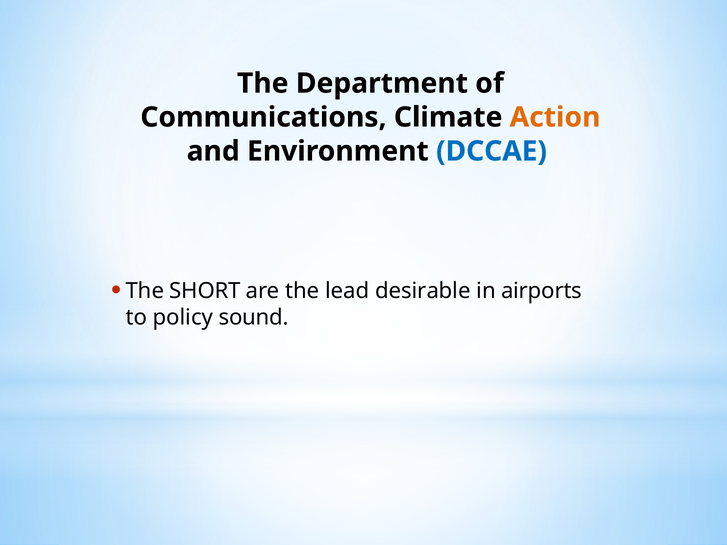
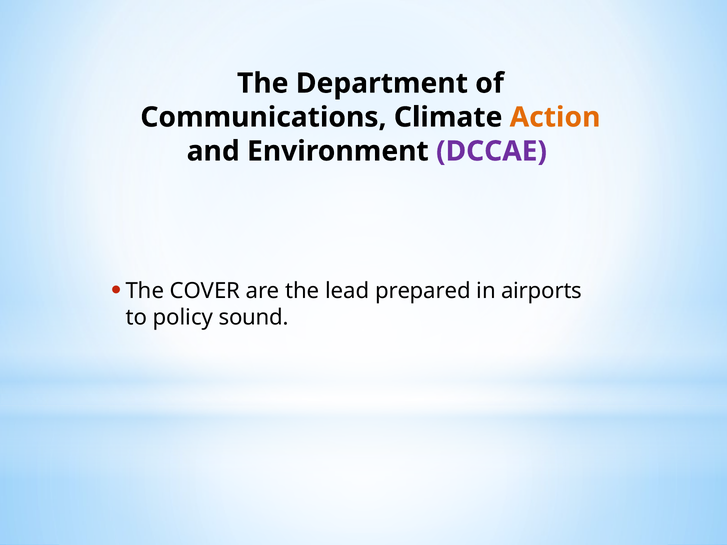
DCCAE colour: blue -> purple (492, 151)
SHORT: SHORT -> COVER (205, 291)
desirable: desirable -> prepared (423, 291)
